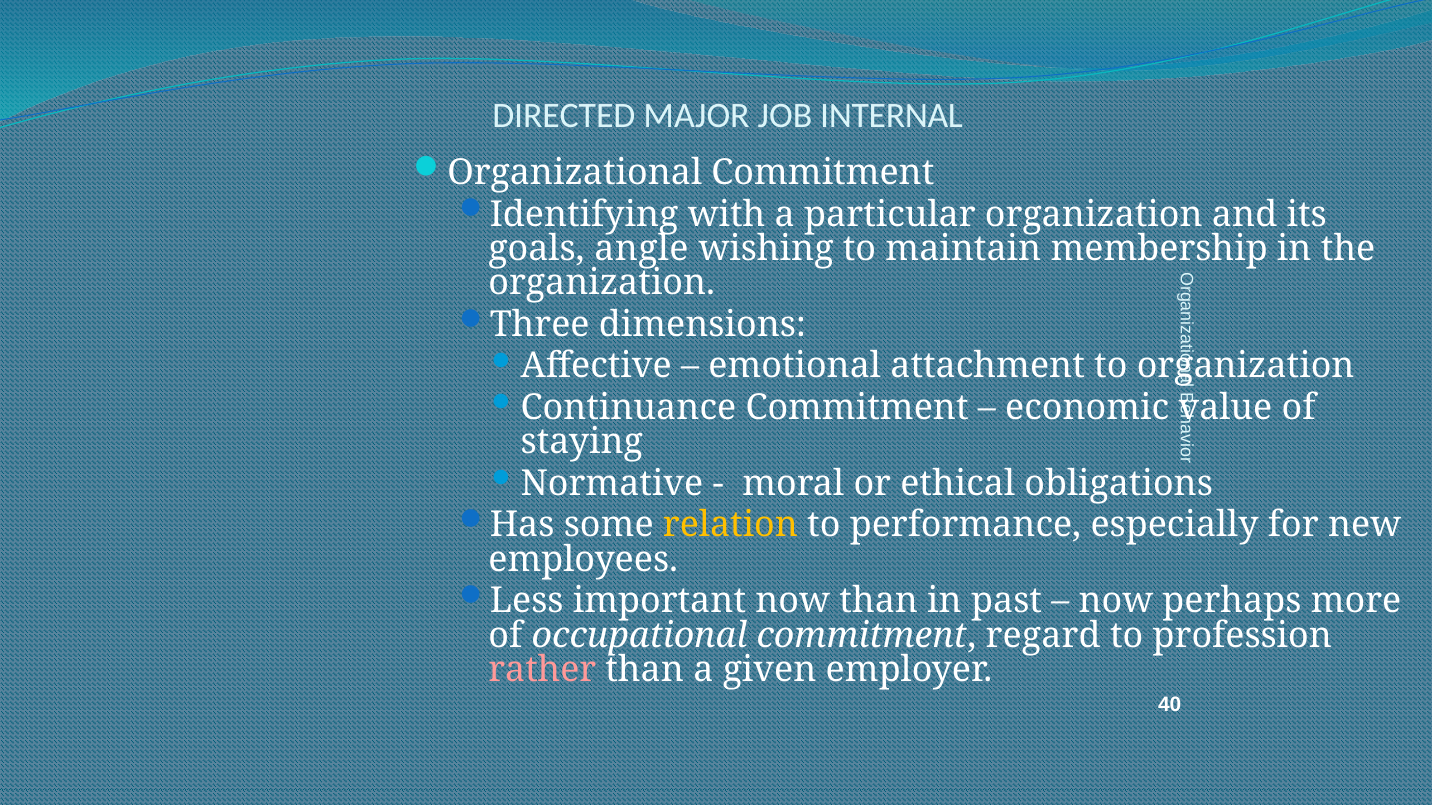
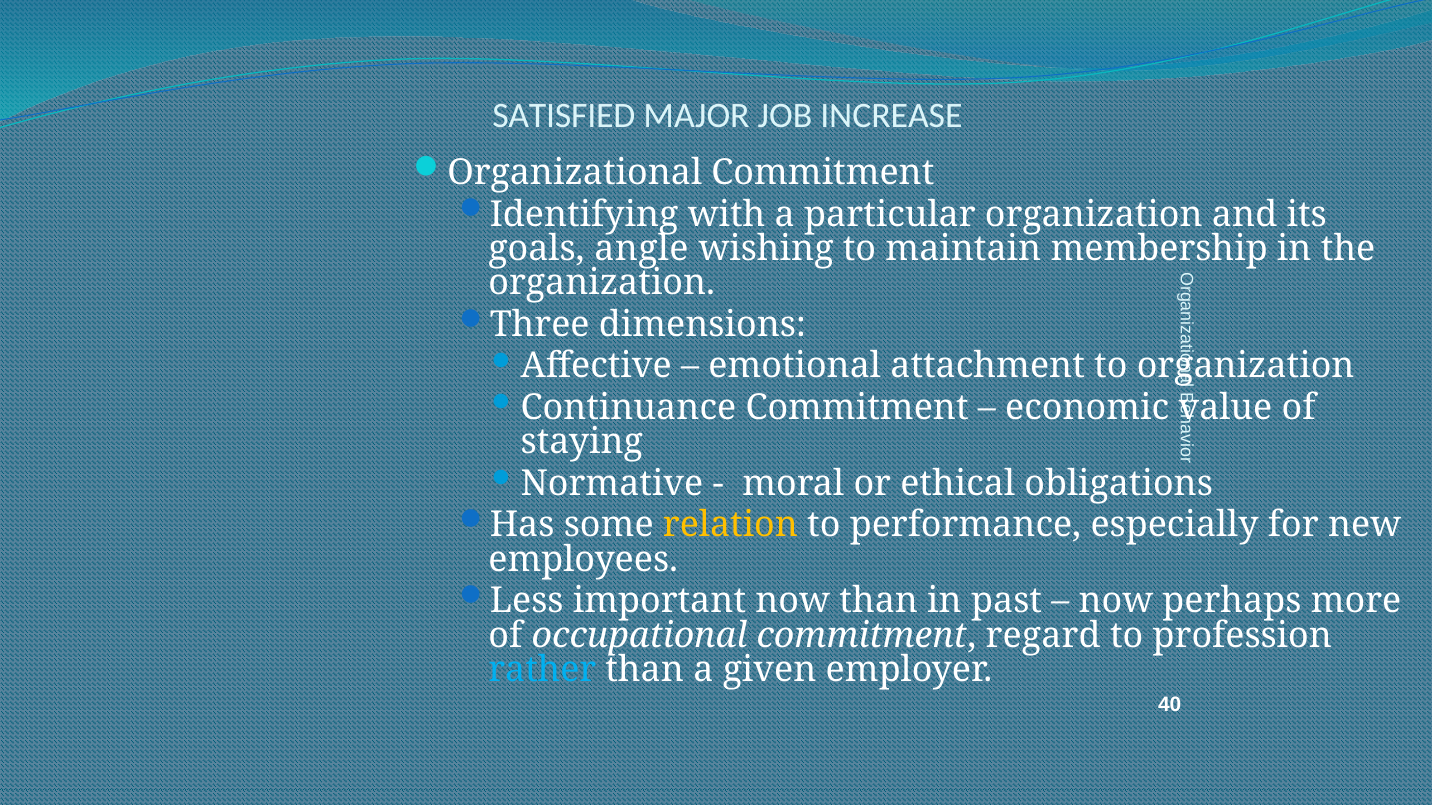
DIRECTED: DIRECTED -> SATISFIED (564, 115)
INTERNAL: INTERNAL -> INCREASE (891, 115)
rather colour: pink -> light blue (542, 670)
